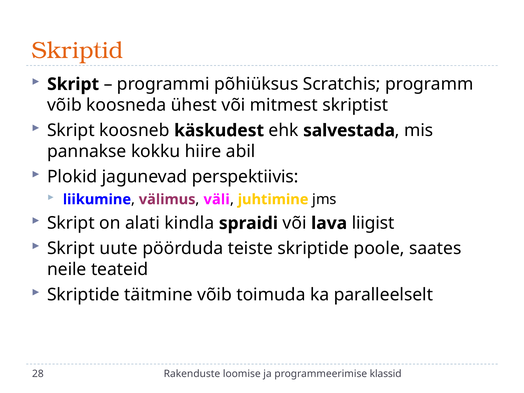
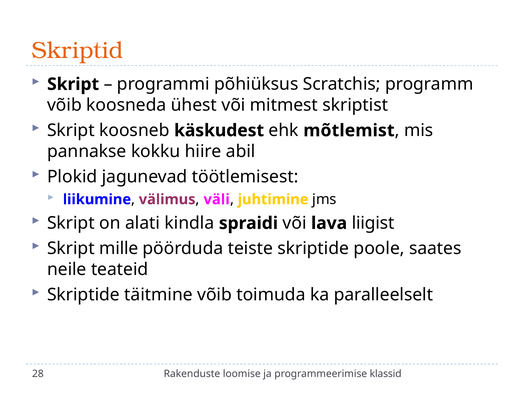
salvestada: salvestada -> mõtlemist (349, 130)
perspektiivis: perspektiivis -> töötlemisest (245, 177)
uute: uute -> mille (119, 249)
